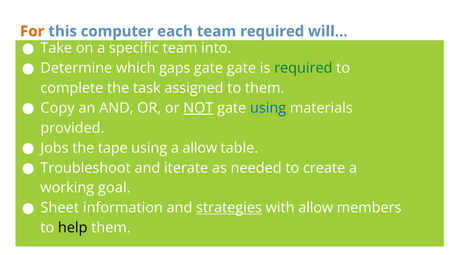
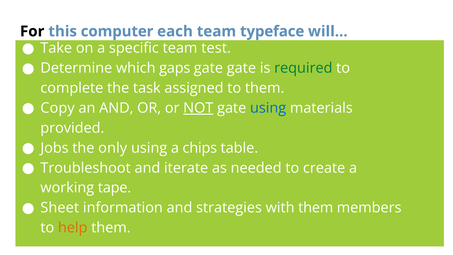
For colour: orange -> black (32, 31)
team required: required -> typeface (272, 31)
into: into -> test (216, 48)
the tape: tape -> only (113, 148)
a allow: allow -> chips (200, 148)
goal: goal -> tape (115, 188)
strategies underline: present -> none (229, 208)
with allow: allow -> them (316, 208)
help colour: black -> orange (73, 228)
